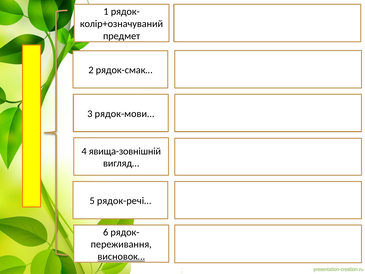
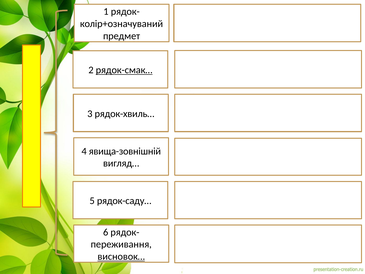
рядок-смак… underline: none -> present (124, 70)
рядок-мови…: рядок-мови… -> рядок-хвиль… (125, 114)
рядок-речі…: рядок-речі… -> рядок-саду… (124, 201)
